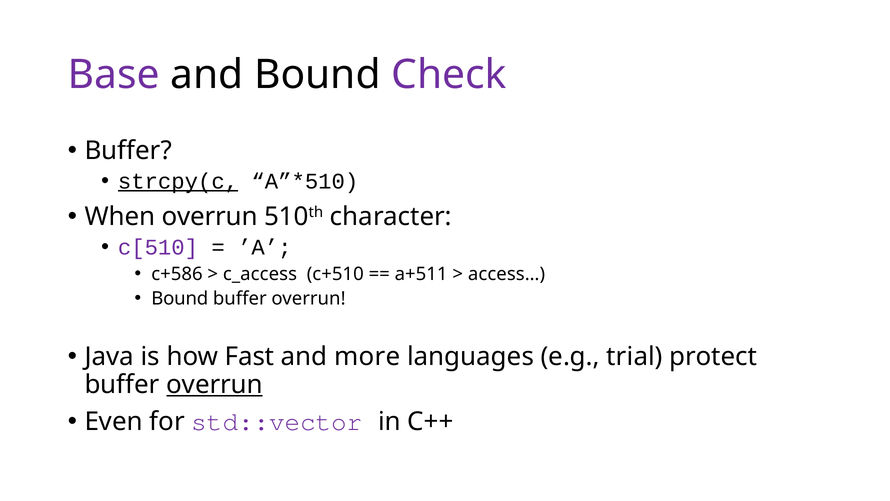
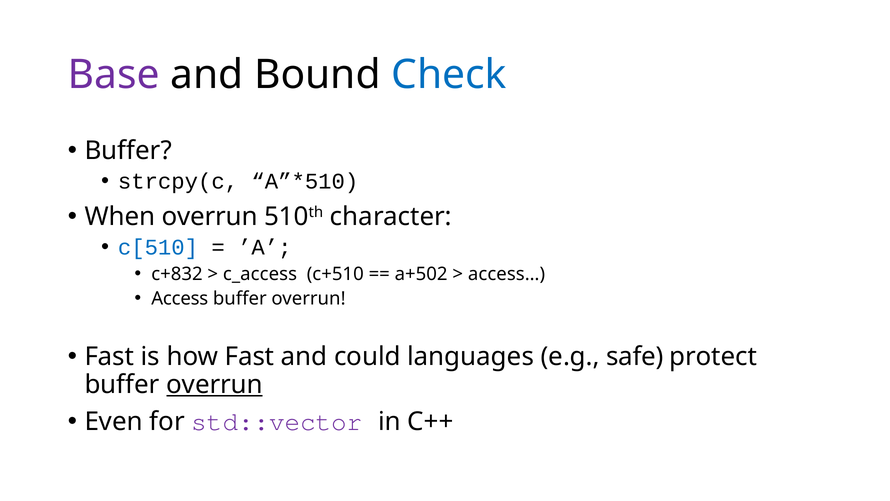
Check colour: purple -> blue (449, 75)
strcpy(c underline: present -> none (178, 181)
c[510 colour: purple -> blue (158, 247)
c+586: c+586 -> c+832 (177, 274)
a+511: a+511 -> a+502 (421, 274)
Bound: Bound -> Access (180, 298)
Java: Java -> Fast (109, 356)
more: more -> could (367, 356)
trial: trial -> safe (635, 356)
